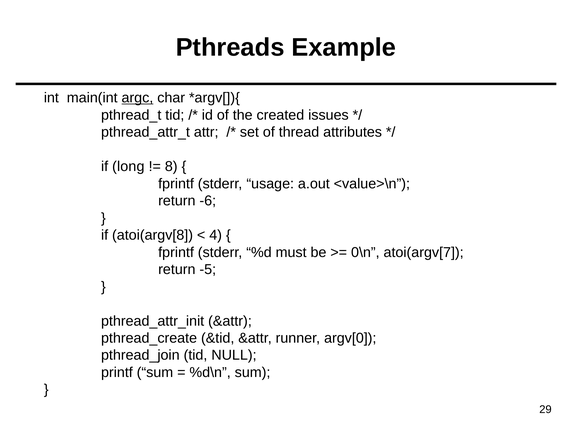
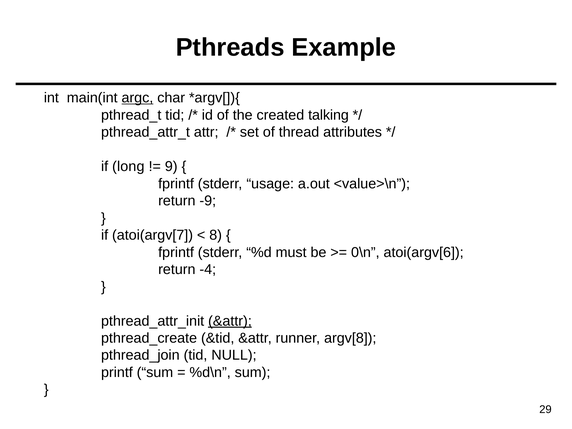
issues: issues -> talking (329, 115)
8: 8 -> 9 (171, 167)
-6: -6 -> -9 (208, 201)
atoi(argv[8: atoi(argv[8 -> atoi(argv[7 (153, 235)
4: 4 -> 8 (216, 235)
atoi(argv[7: atoi(argv[7 -> atoi(argv[6 (424, 252)
-5: -5 -> -4 (208, 269)
&attr underline: none -> present (230, 321)
argv[0: argv[0 -> argv[8 (350, 338)
